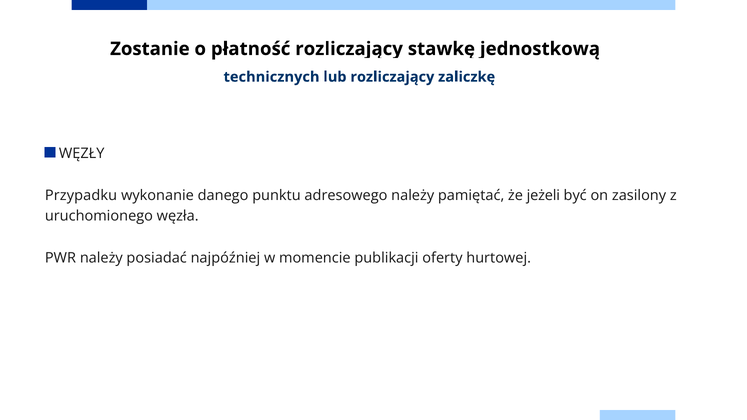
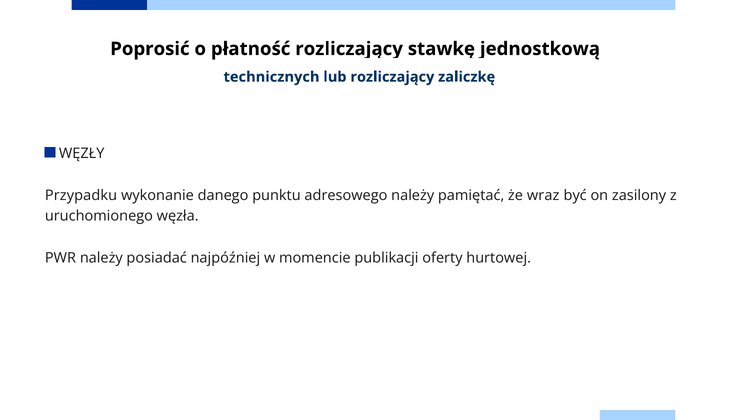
Zostanie: Zostanie -> Poprosić (150, 49)
jeżeli: jeżeli -> wraz (543, 195)
